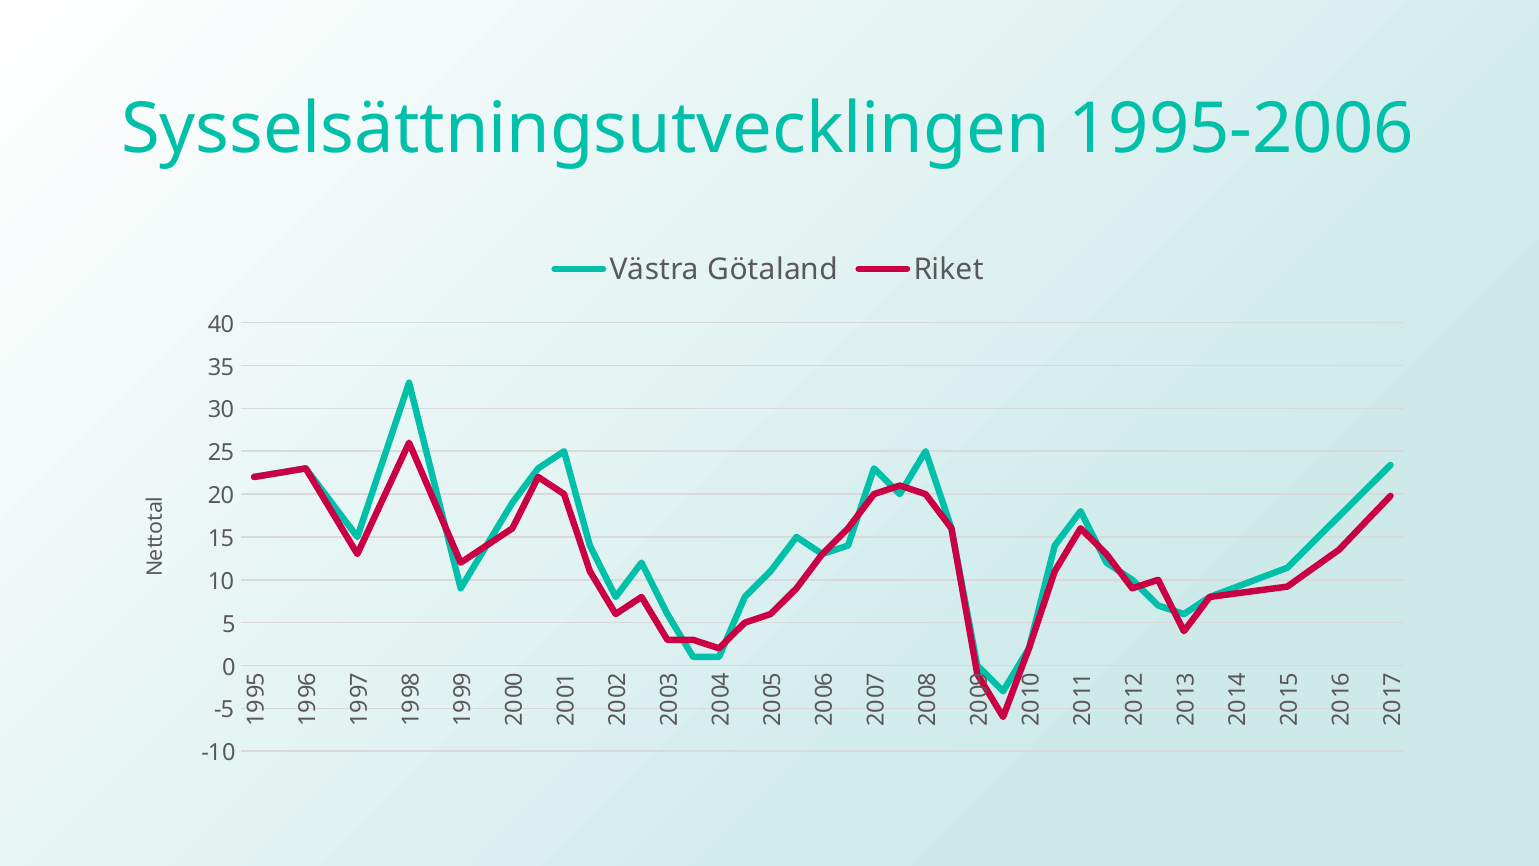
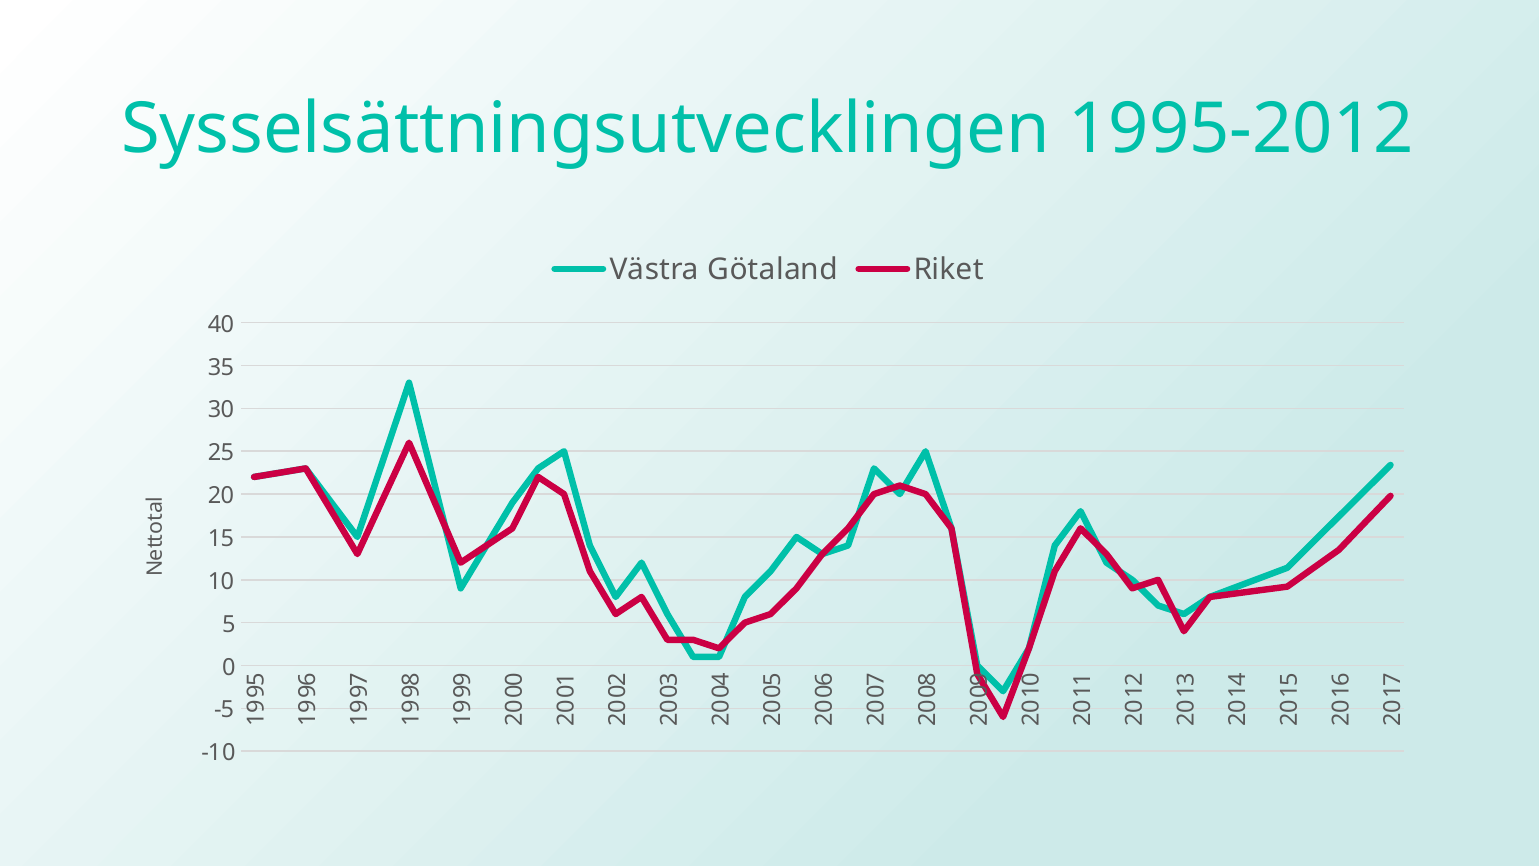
1995-2006: 1995-2006 -> 1995-2012 (1241, 129)
